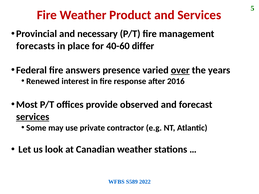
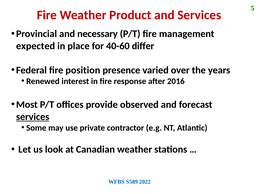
forecasts: forecasts -> expected (36, 46)
answers: answers -> position (83, 70)
over underline: present -> none (180, 70)
